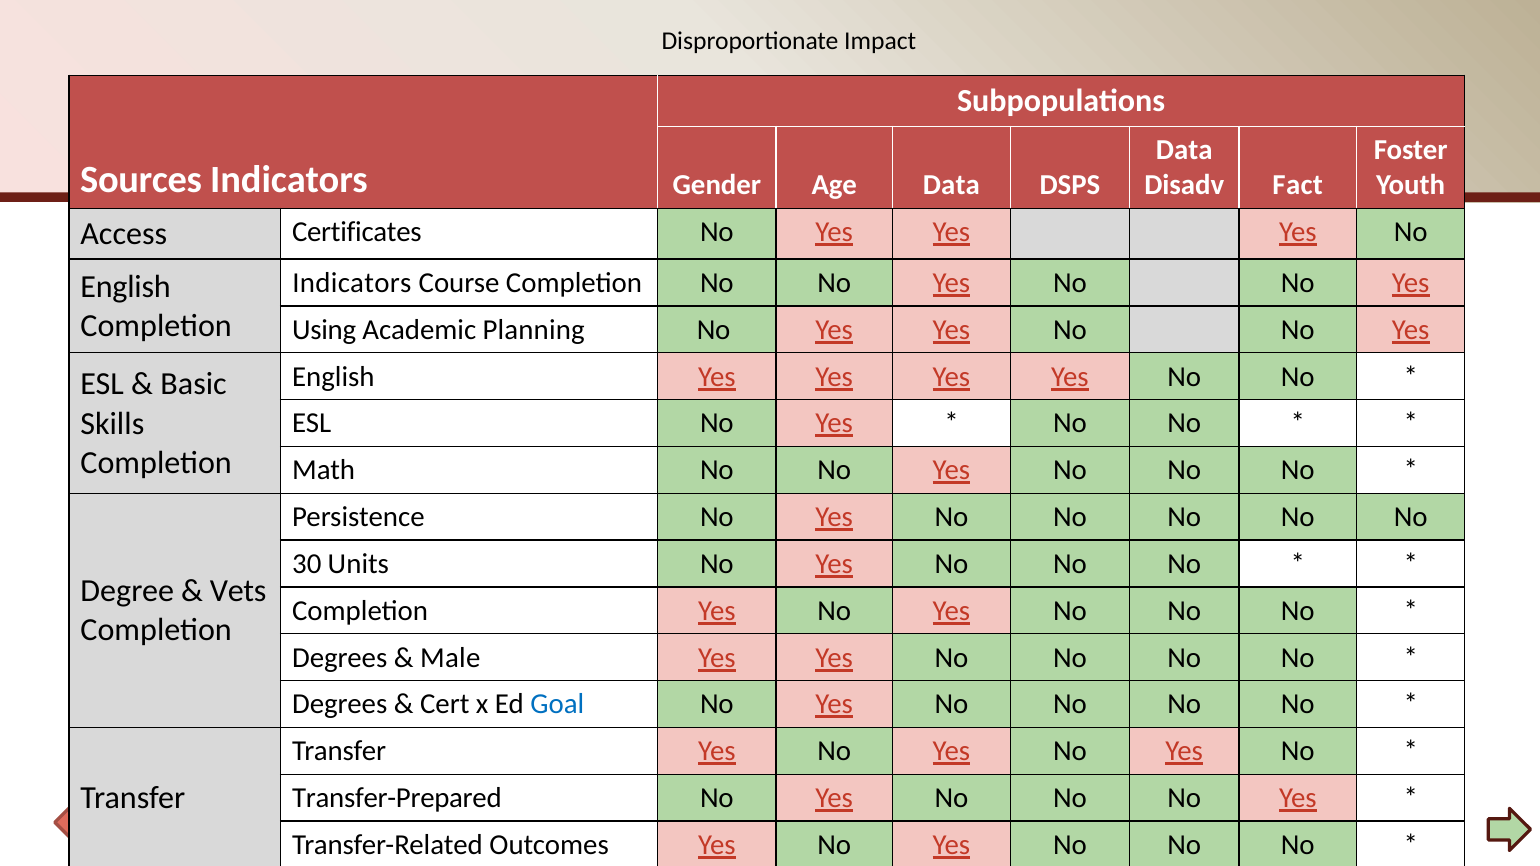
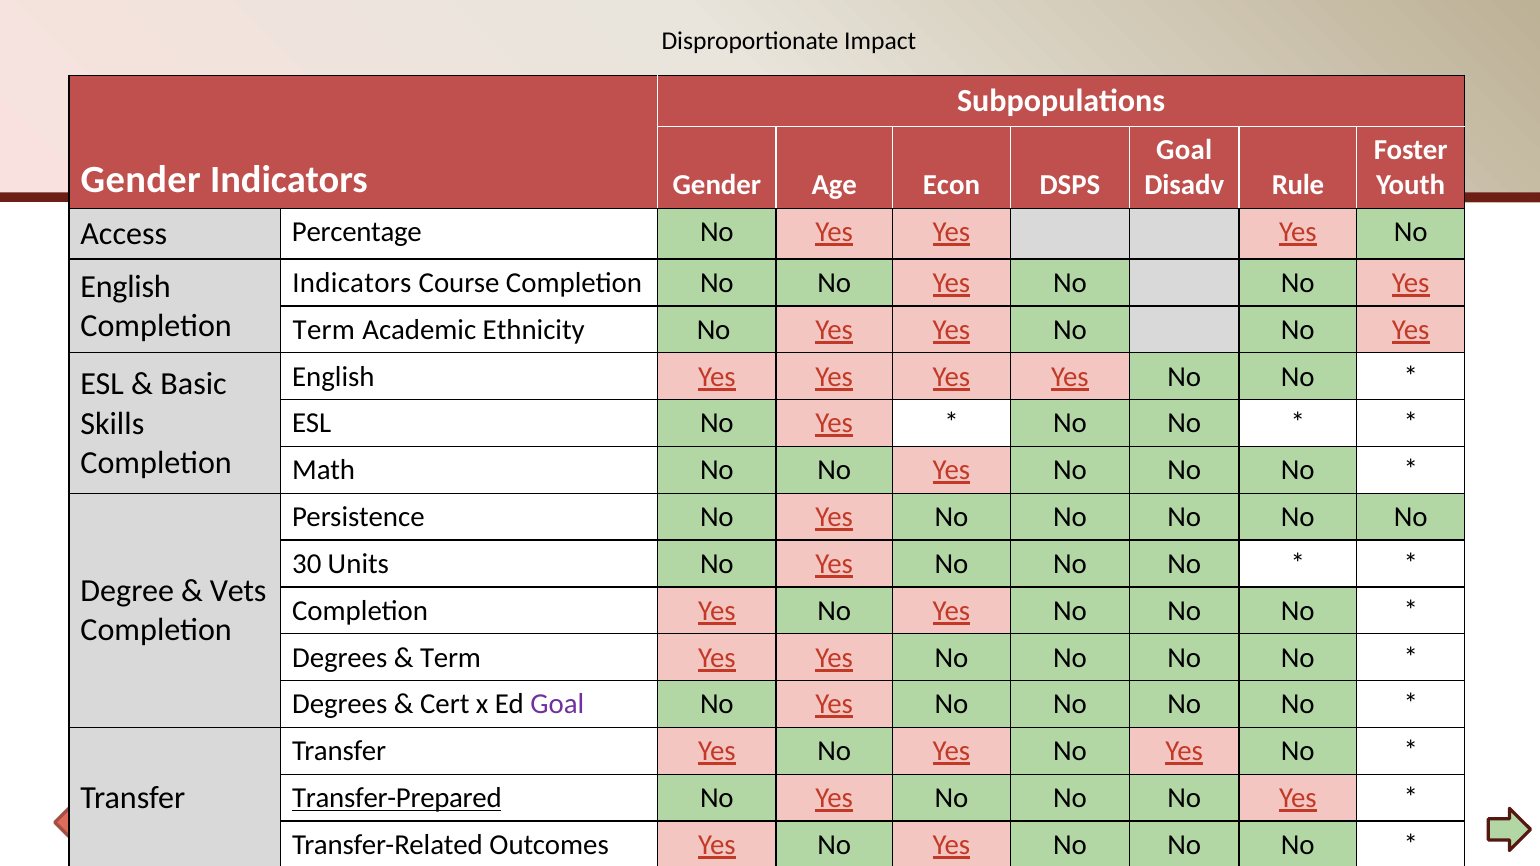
Data: Data -> Goal (1184, 150)
Sources: Sources -> Gender (141, 179)
Age Data: Data -> Econ (951, 185)
Fact: Fact -> Rule (1298, 185)
Certificates: Certificates -> Percentage (357, 232)
Using: Using -> Term (324, 330)
Planning: Planning -> Ethnicity (534, 330)
Male: Male -> Term (451, 658)
Goal colour: blue -> purple (557, 705)
Transfer-Prepared underline: none -> present (397, 798)
